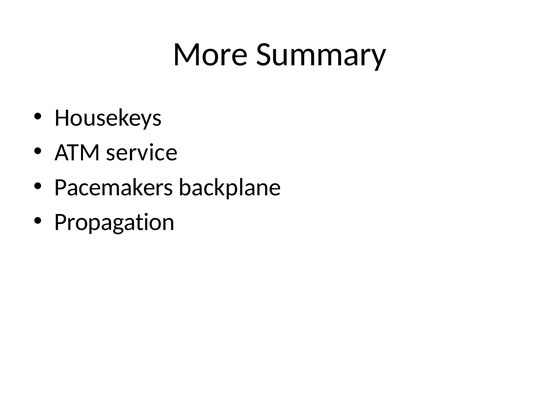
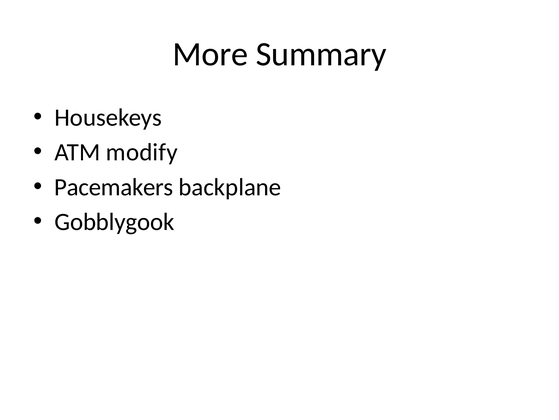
service: service -> modify (142, 152)
Propagation: Propagation -> Gobblygook (114, 222)
